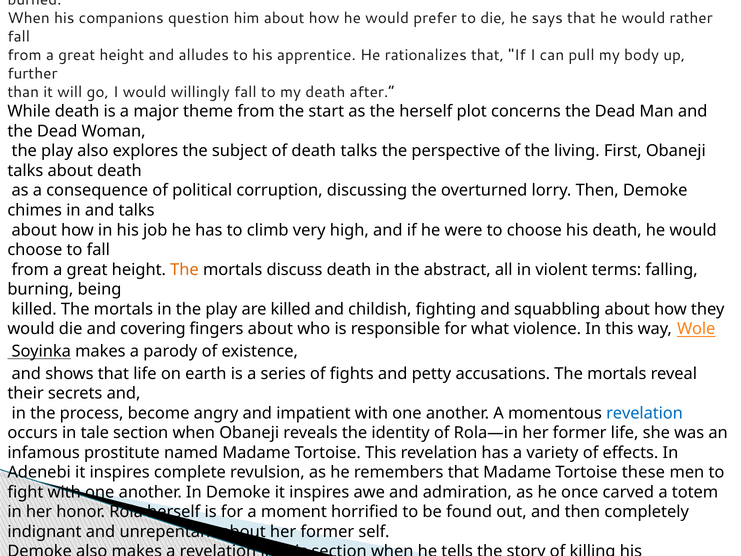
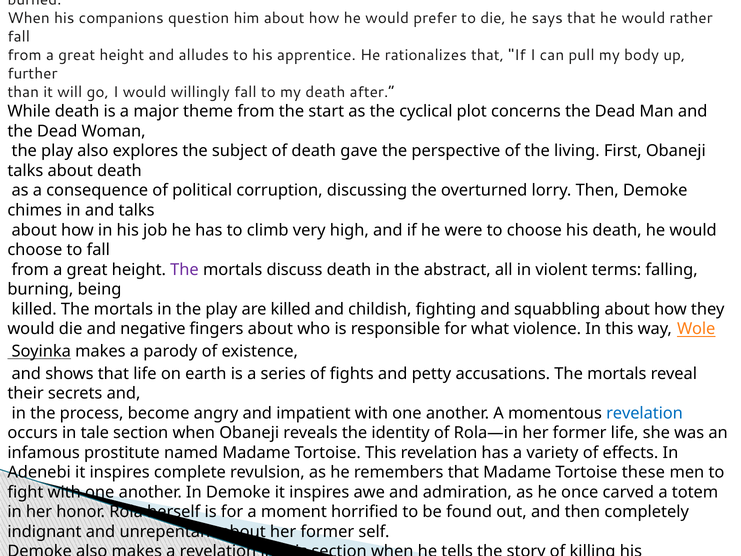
the herself: herself -> cyclical (426, 111)
death talks: talks -> gave (359, 151)
The colour: orange -> purple (184, 269)
and covering: covering -> negative (153, 329)
